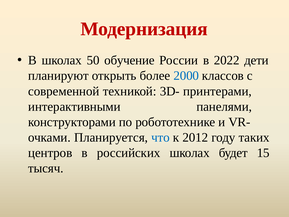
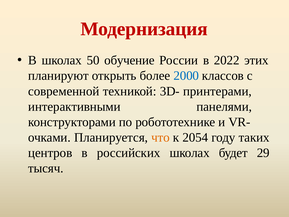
дети: дети -> этих (256, 60)
что colour: blue -> orange (160, 137)
2012: 2012 -> 2054 (195, 137)
15: 15 -> 29 (263, 153)
